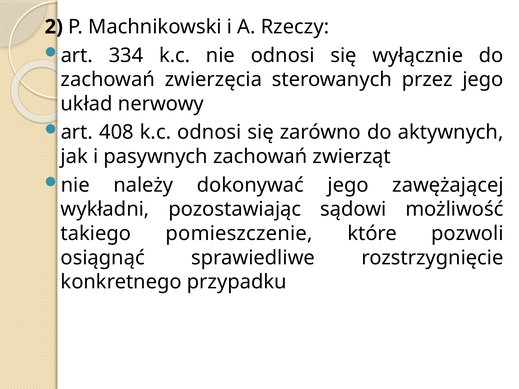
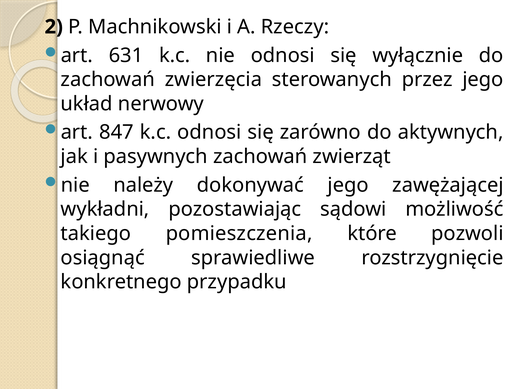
334: 334 -> 631 (126, 55)
408: 408 -> 847 (116, 132)
pomieszczenie: pomieszczenie -> pomieszczenia (239, 234)
